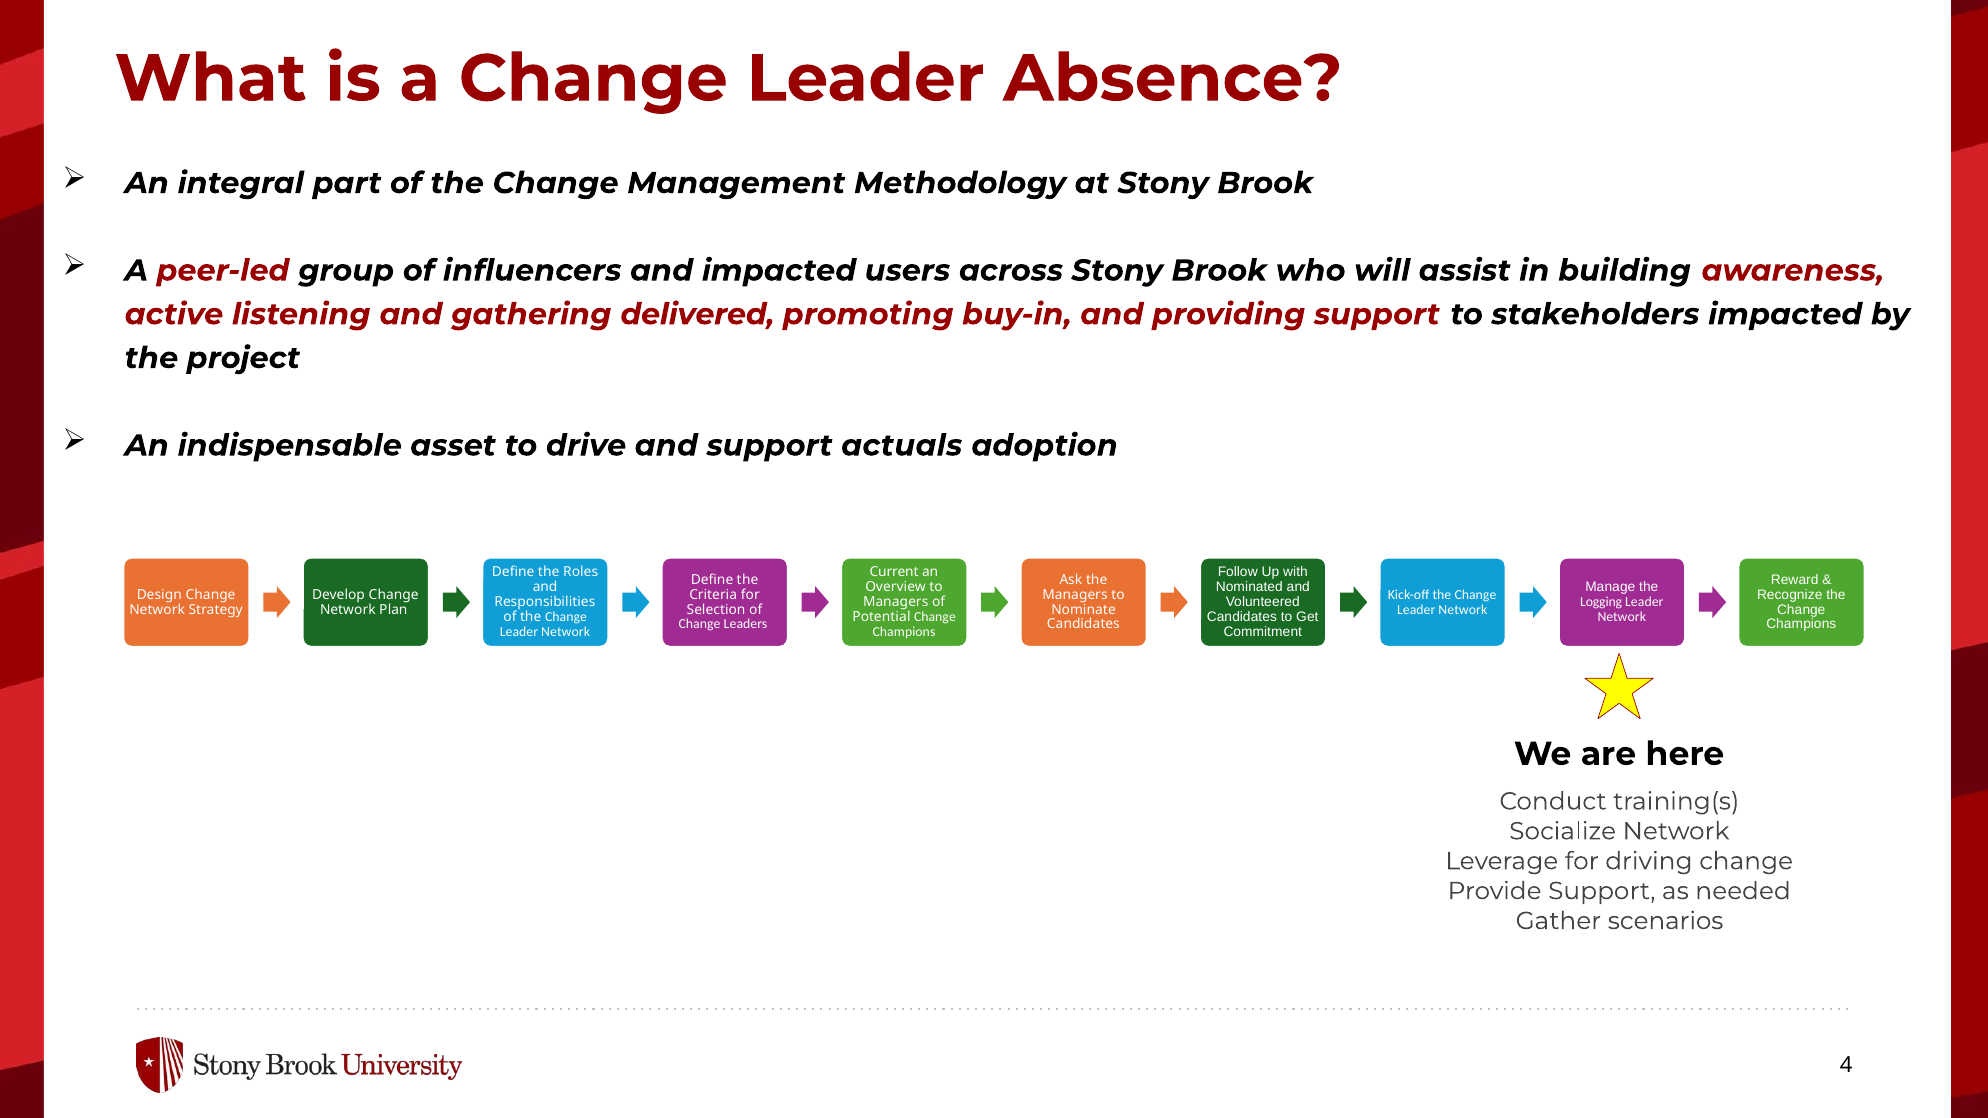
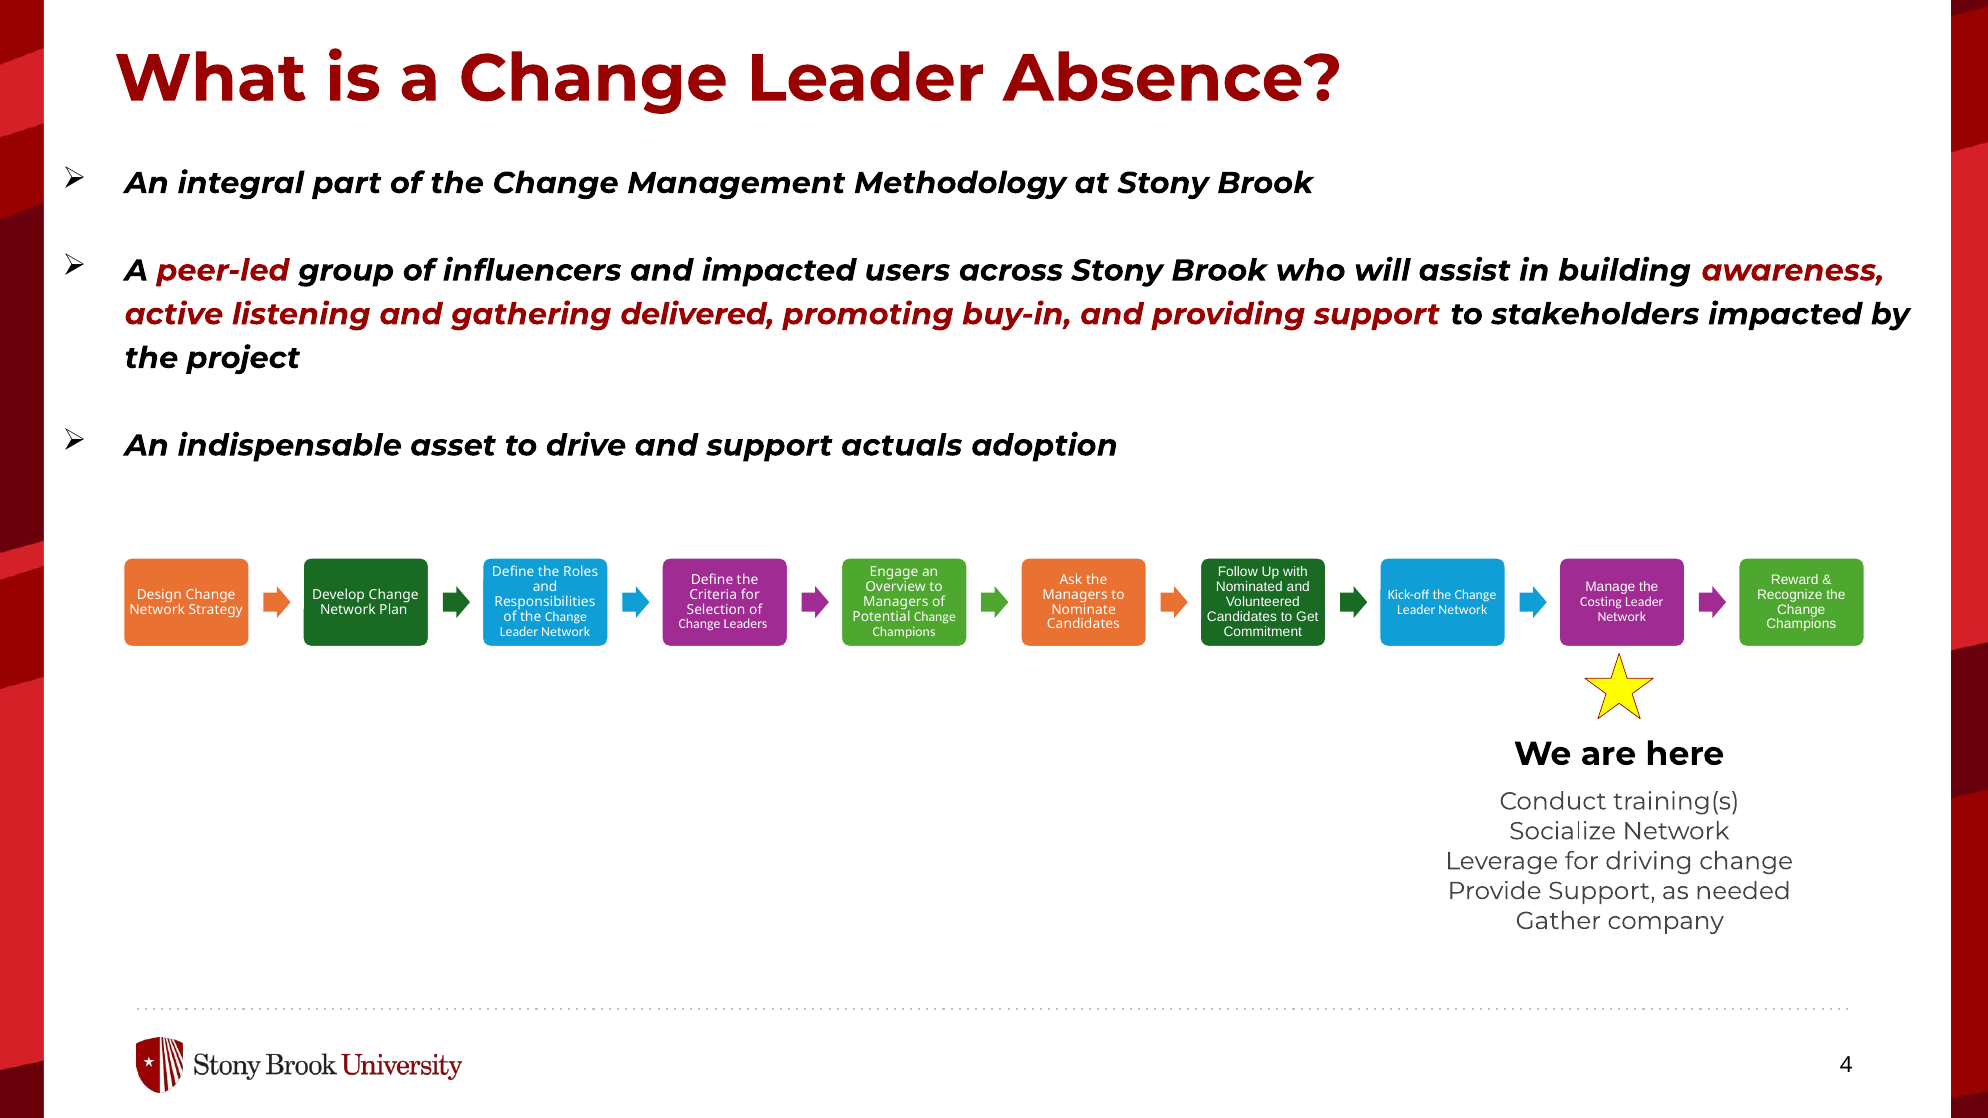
Current: Current -> Engage (894, 573)
Logging: Logging -> Costing (1601, 602)
scenarios: scenarios -> company (1666, 921)
